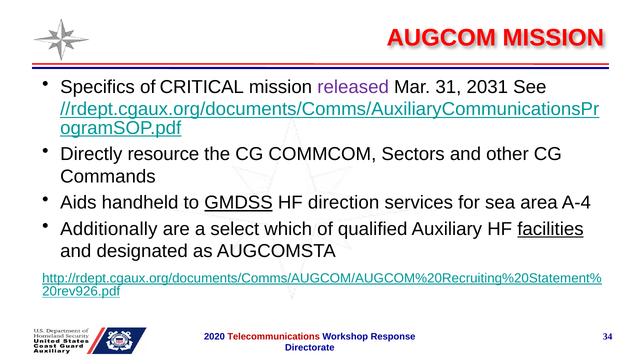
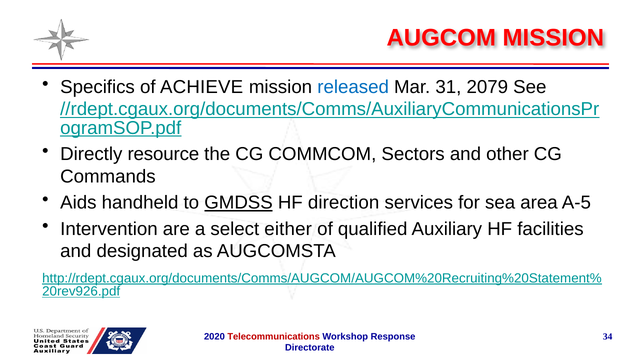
CRITICAL: CRITICAL -> ACHIEVE (202, 87)
released colour: purple -> blue (353, 87)
2031: 2031 -> 2079 (487, 87)
A-4: A-4 -> A-5 (576, 203)
Additionally: Additionally -> Intervention (109, 229)
which: which -> either (288, 229)
facilities underline: present -> none (550, 229)
